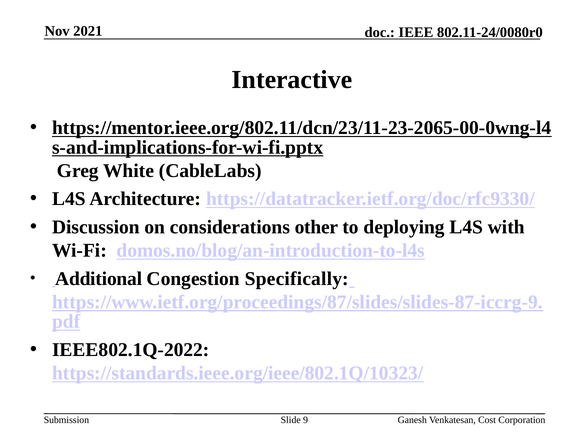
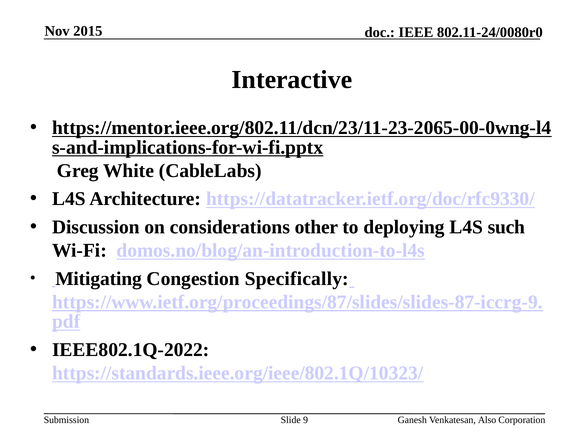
2021: 2021 -> 2015 (88, 31)
with: with -> such (506, 227)
Additional: Additional -> Mitigating (99, 279)
Cost: Cost -> Also (487, 420)
